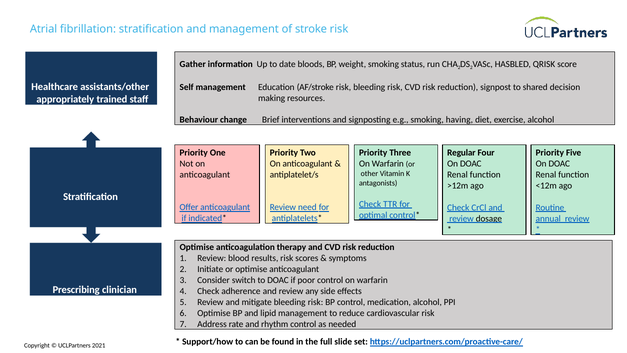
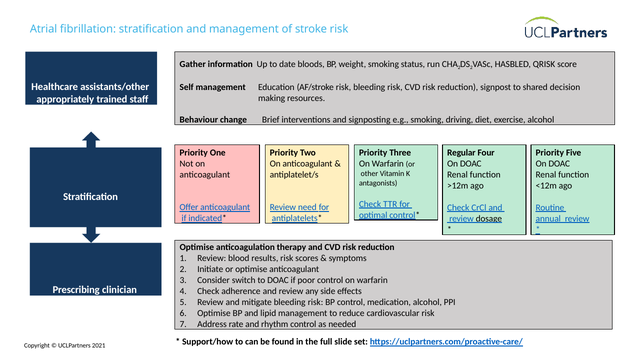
having: having -> driving (459, 120)
